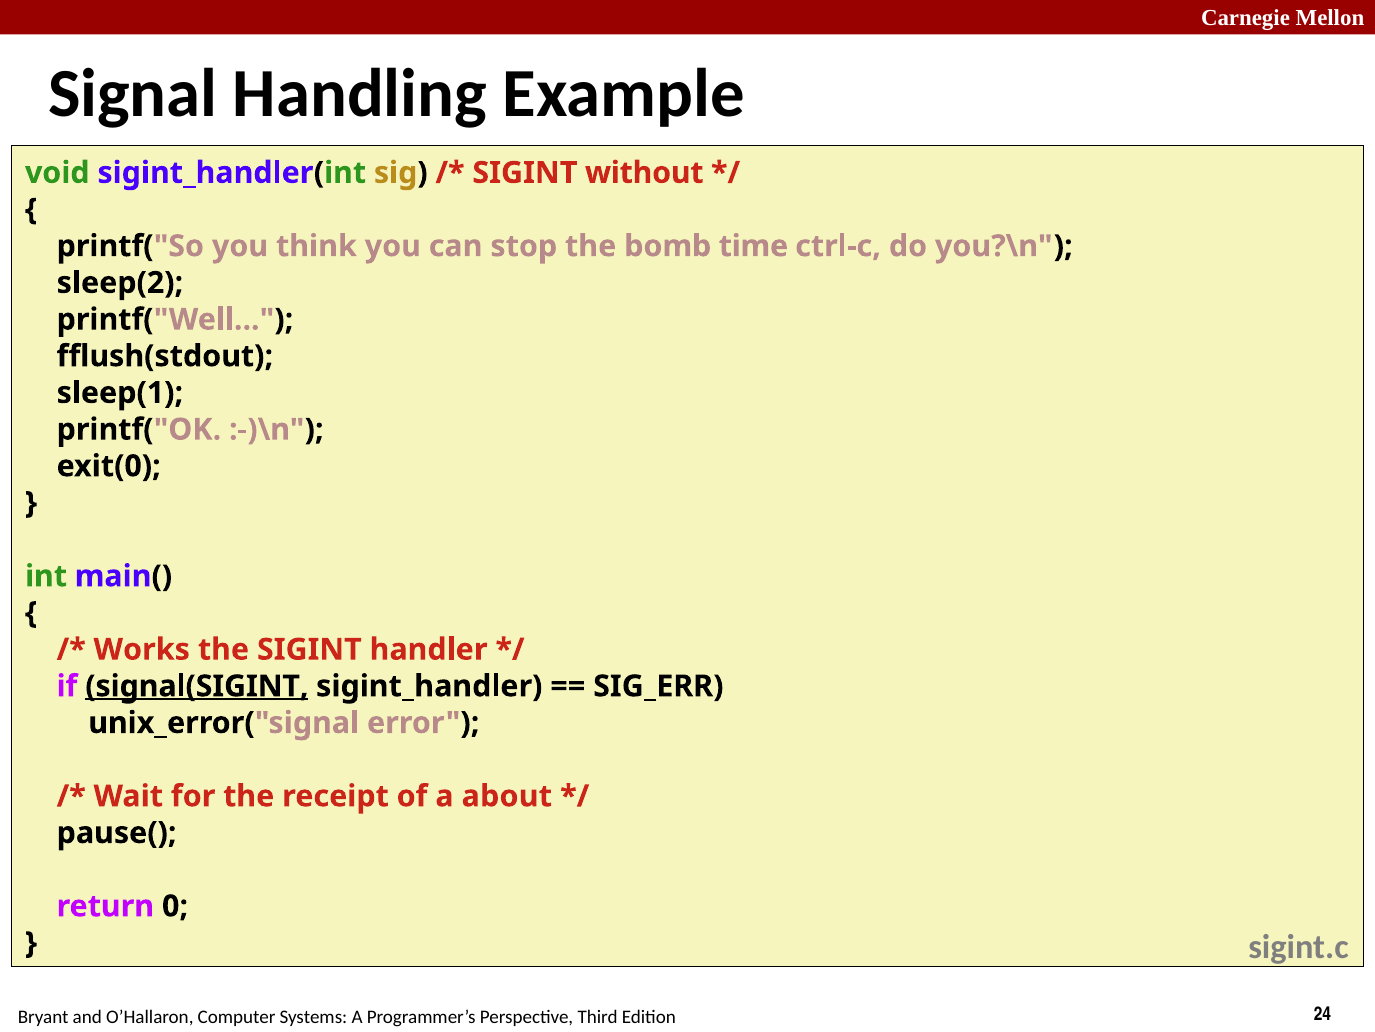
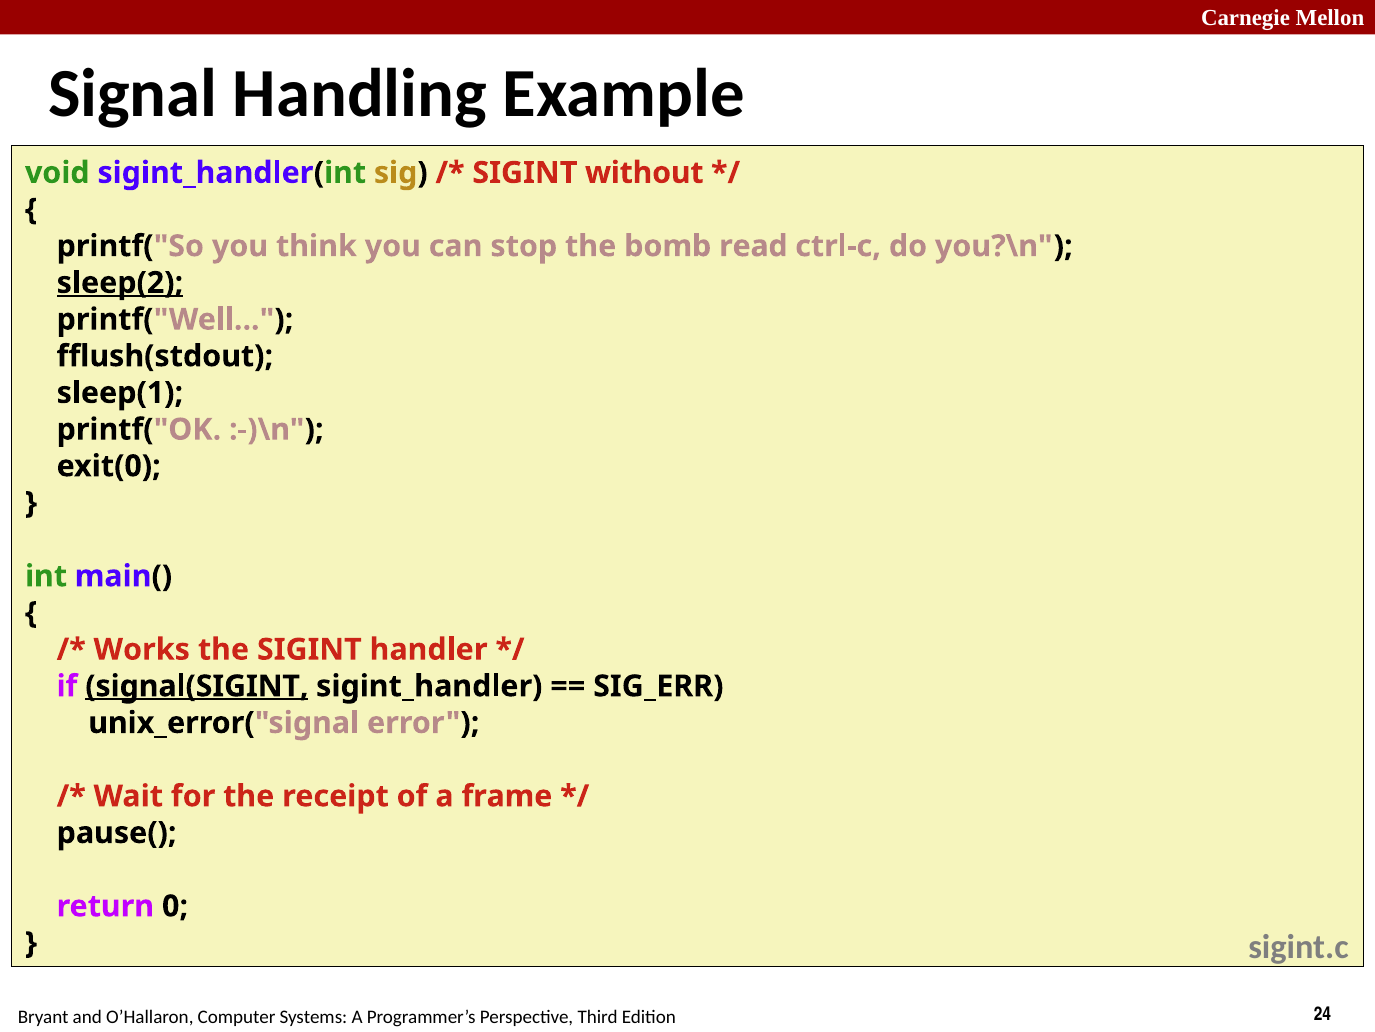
time: time -> read (753, 246)
sleep(2 underline: none -> present (120, 283)
about: about -> frame (507, 796)
